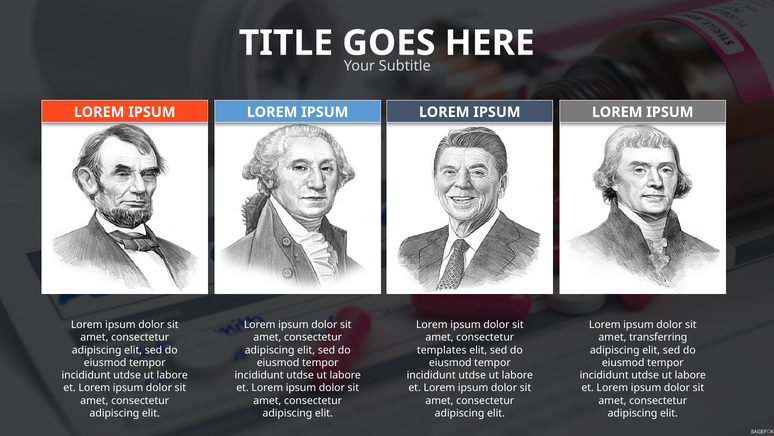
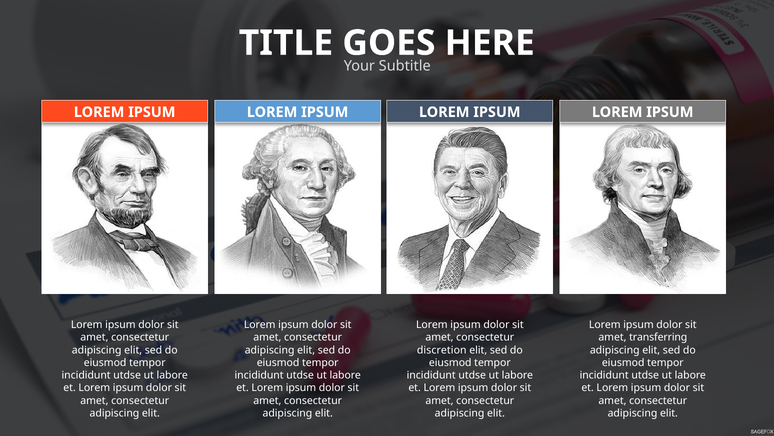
templates: templates -> discretion (442, 350)
